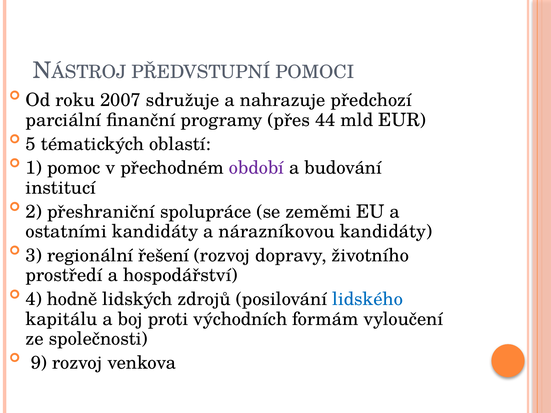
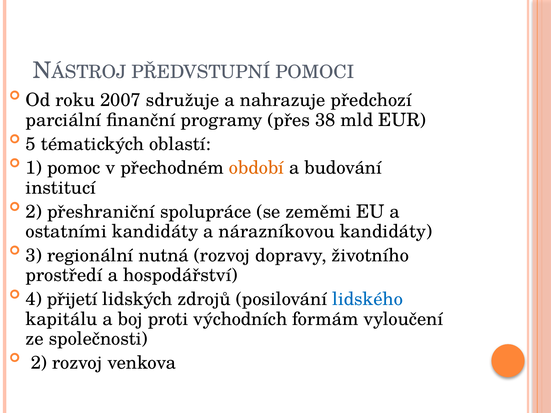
44: 44 -> 38 (325, 120)
období colour: purple -> orange (257, 168)
řešení: řešení -> nutná (164, 256)
hodně: hodně -> přijetí (72, 299)
9: 9 -> 2 (39, 363)
